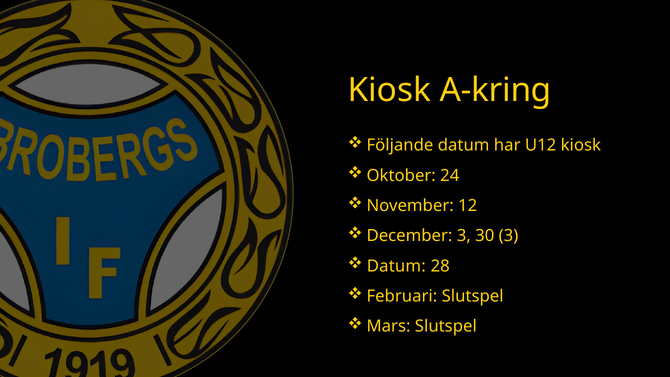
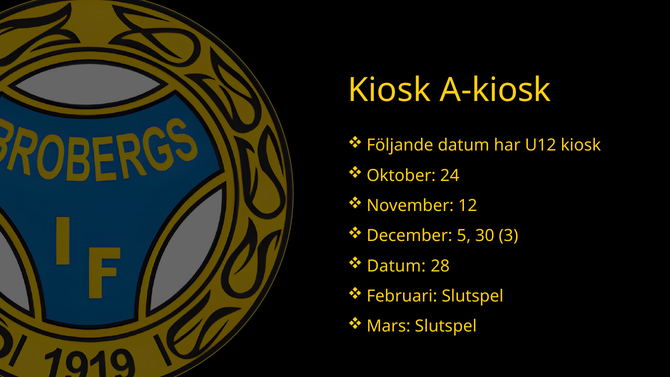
A-kring: A-kring -> A-kiosk (496, 90)
December 3: 3 -> 5 (464, 236)
